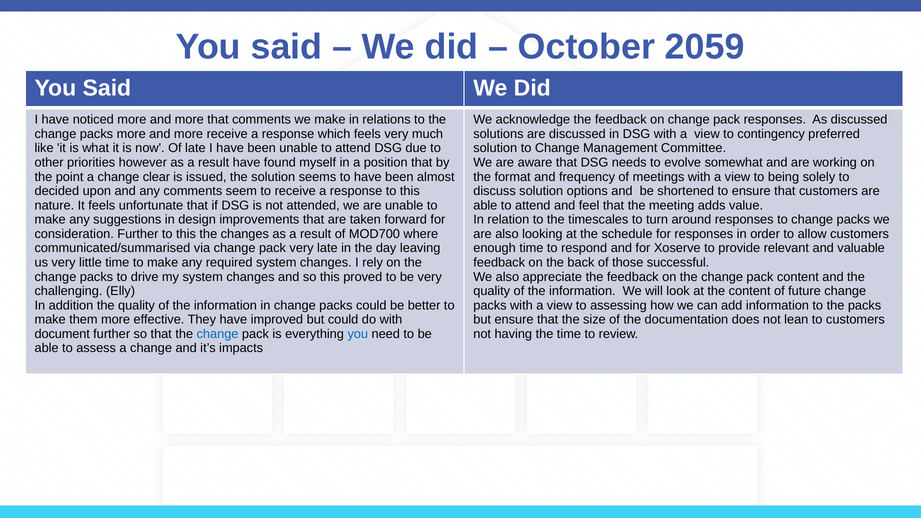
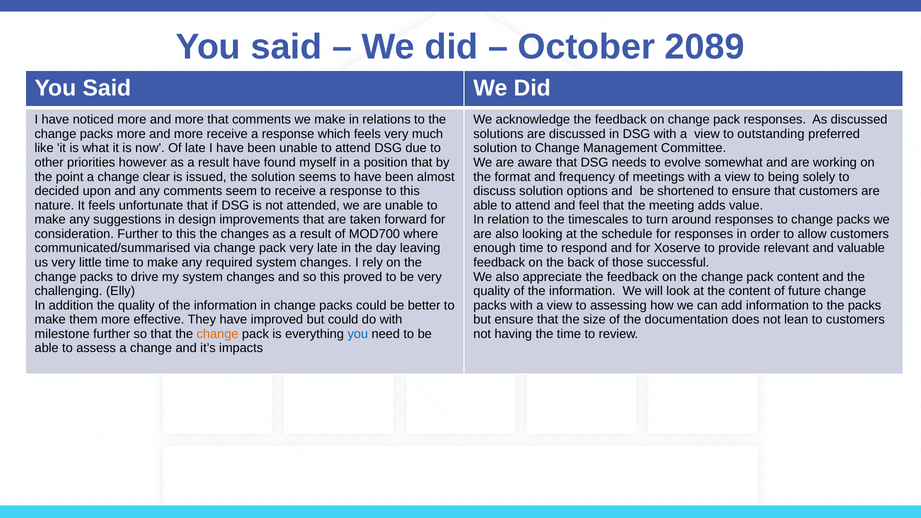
2059: 2059 -> 2089 (705, 47)
contingency: contingency -> outstanding (771, 134)
document: document -> milestone (62, 334)
change colour: blue -> orange (218, 334)
